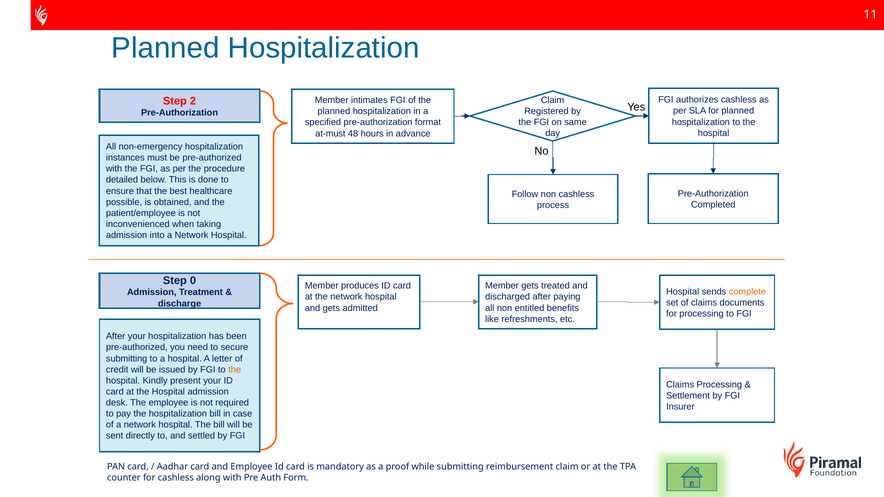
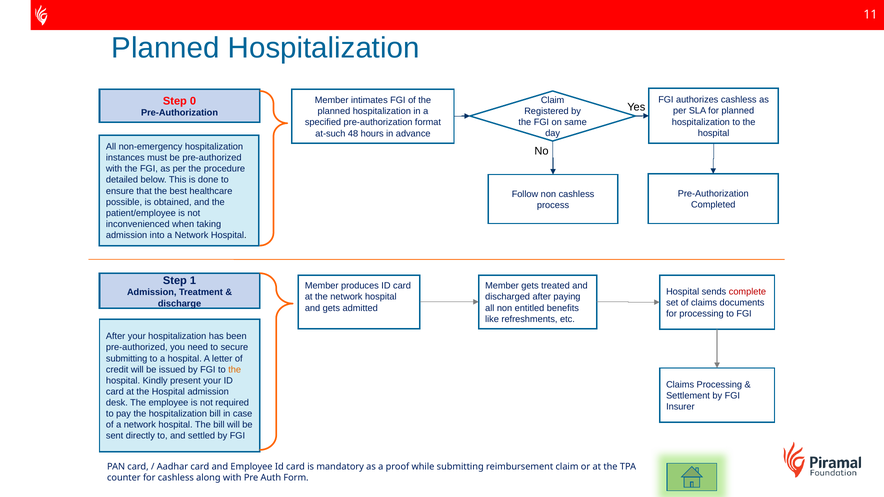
2: 2 -> 0 (193, 101)
at-must: at-must -> at-such (330, 134)
0: 0 -> 1 (193, 281)
complete colour: orange -> red (747, 292)
